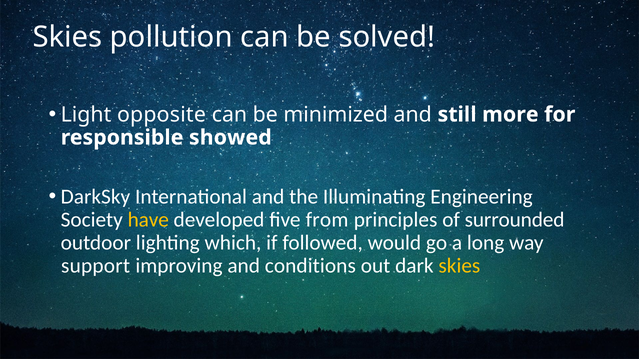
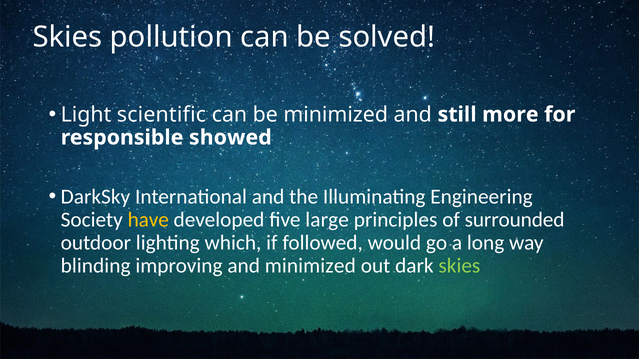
opposite: opposite -> scientific (161, 115)
from: from -> large (327, 220)
support: support -> blinding (96, 266)
and conditions: conditions -> minimized (310, 266)
skies colour: yellow -> light green (459, 266)
